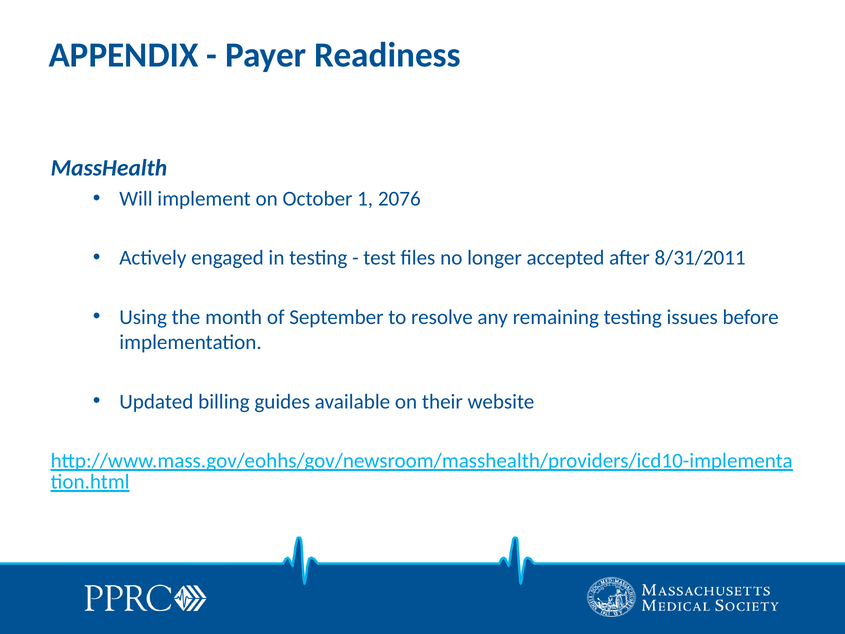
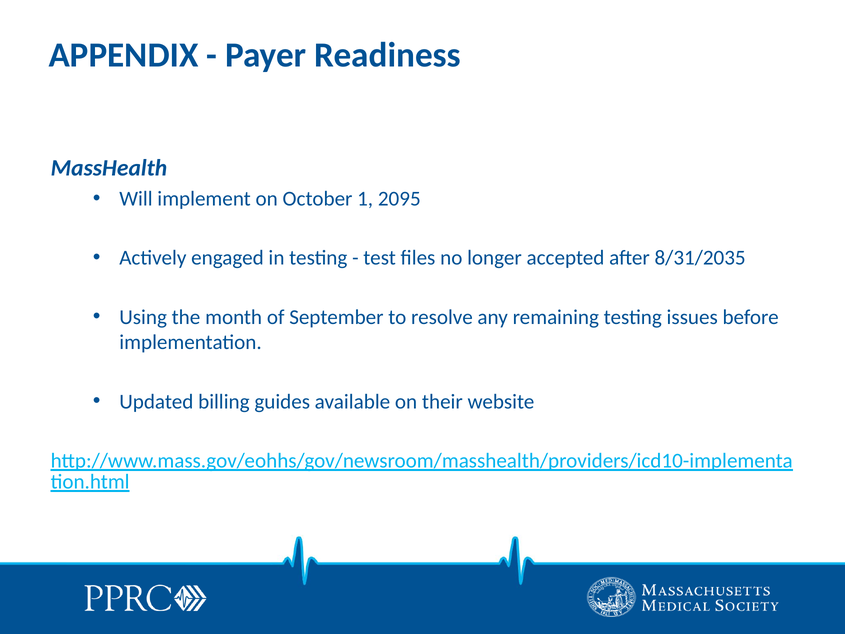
2076: 2076 -> 2095 (399, 199)
8/31/2011: 8/31/2011 -> 8/31/2035 (700, 258)
